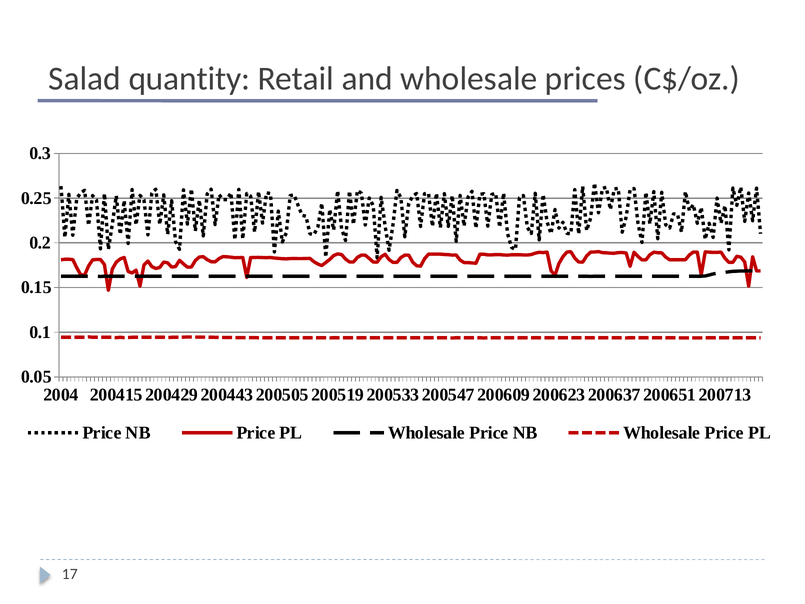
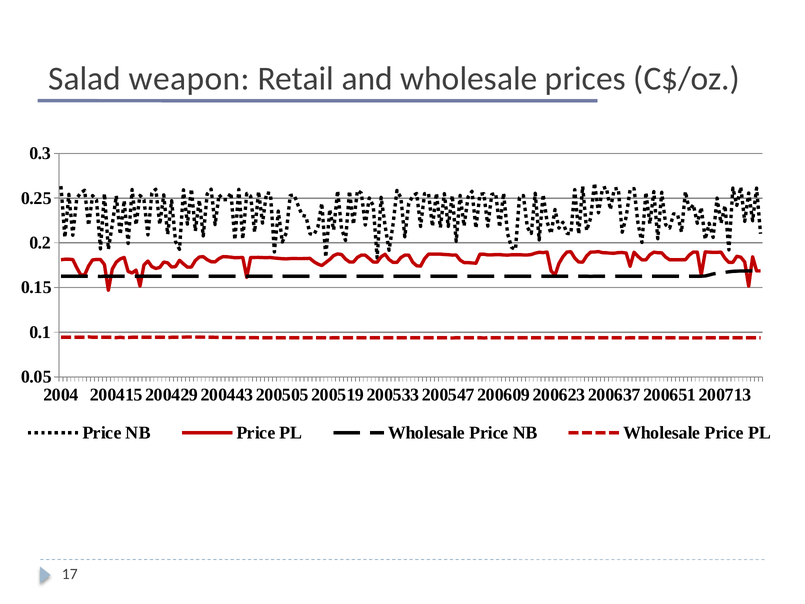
quantity: quantity -> weapon (189, 79)
